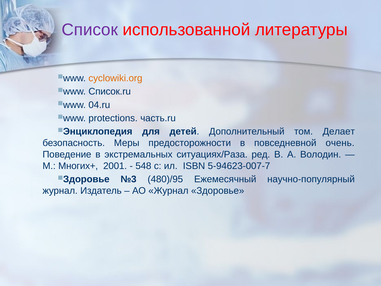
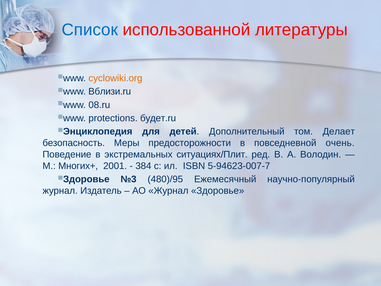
Список colour: purple -> blue (90, 30)
Список.ru: Список.ru -> Вблизи.ru (110, 91)
04.ru: 04.ru -> 08.ru (99, 105)
часть.ru: часть.ru -> будет.ru (158, 118)
ситуациях/Раза: ситуациях/Раза -> ситуациях/Плит (212, 154)
548: 548 -> 384 (143, 166)
